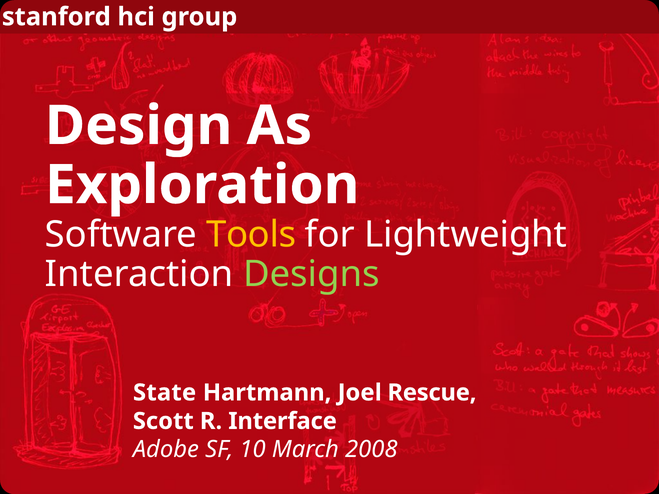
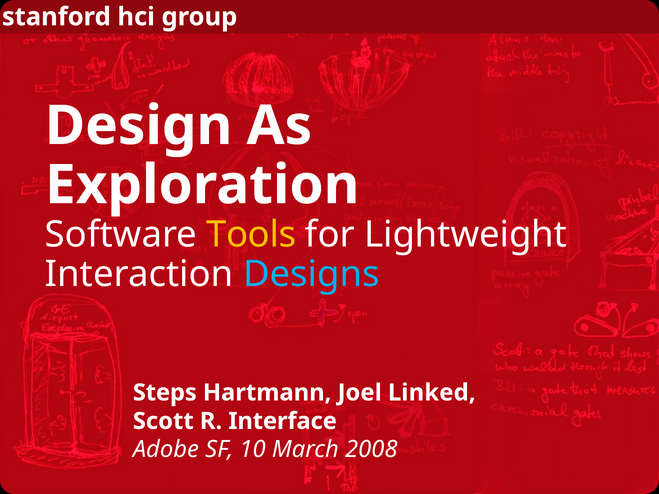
Designs colour: light green -> light blue (311, 274)
State: State -> Steps (165, 393)
Rescue: Rescue -> Linked (432, 393)
